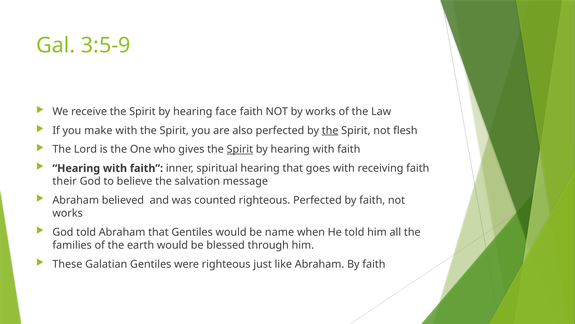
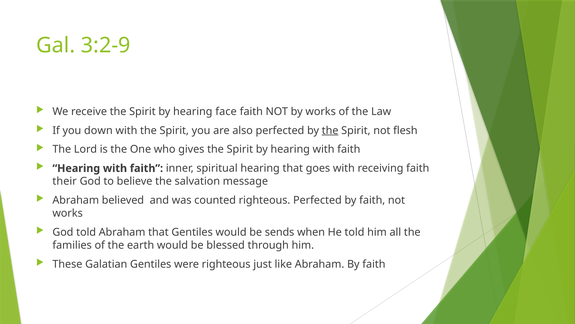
3:5-9: 3:5-9 -> 3:2-9 (106, 45)
make: make -> down (98, 130)
Spirit underline: present -> none (240, 149)
name: name -> sends (280, 232)
